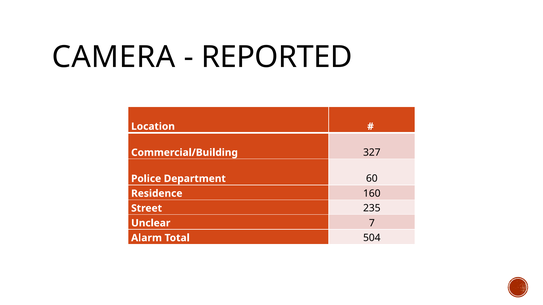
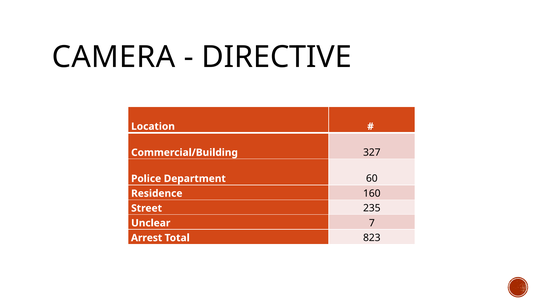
REPORTED: REPORTED -> DIRECTIVE (277, 57)
Alarm: Alarm -> Arrest (147, 238)
504: 504 -> 823 (372, 238)
